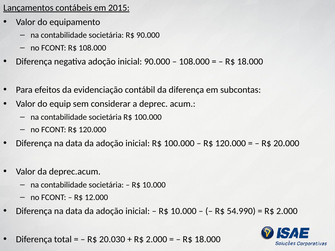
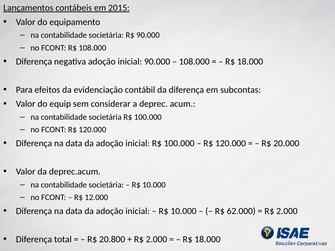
54.990: 54.990 -> 62.000 (241, 211)
20.030: 20.030 -> 20.800 (112, 240)
